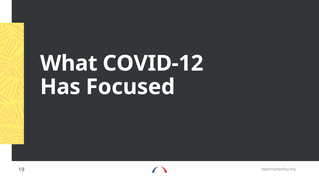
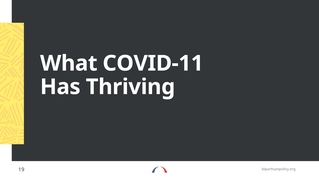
COVID-12: COVID-12 -> COVID-11 (153, 64)
Focused: Focused -> Thriving (130, 87)
